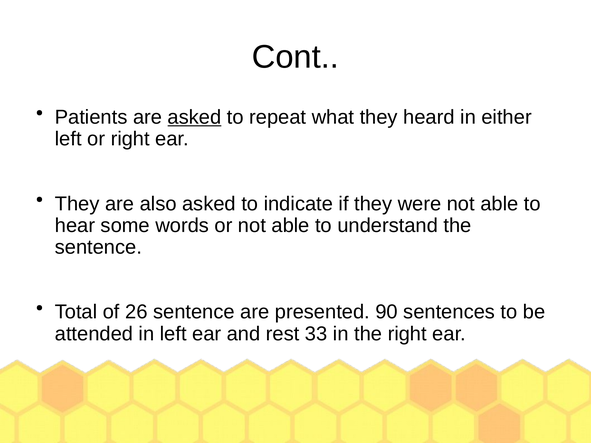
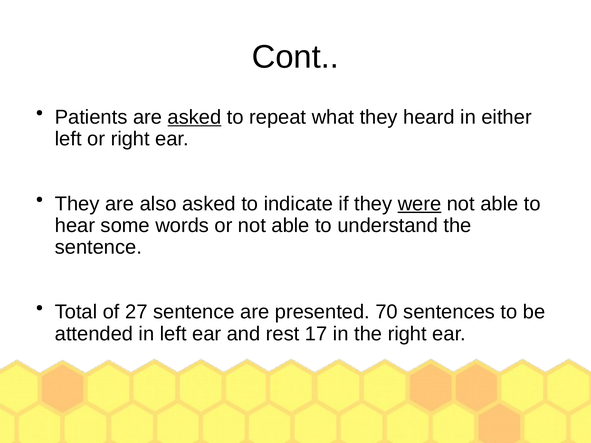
were underline: none -> present (420, 204)
26: 26 -> 27 (136, 312)
90: 90 -> 70 (387, 312)
33: 33 -> 17 (316, 334)
